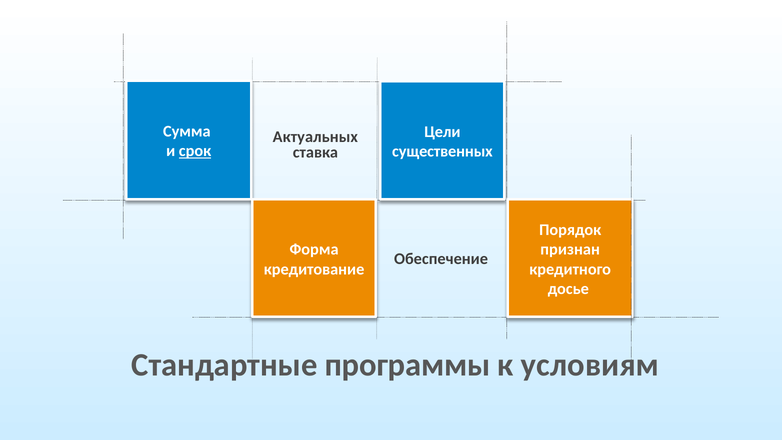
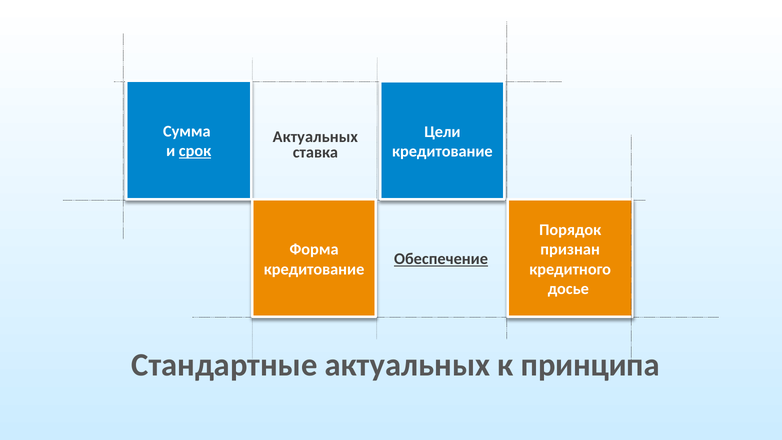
существенных: существенных -> кредитование (442, 151)
Обеспечение underline: none -> present (441, 259)
Стандартные программы: программы -> актуальных (407, 365)
условиям: условиям -> принципа (590, 365)
